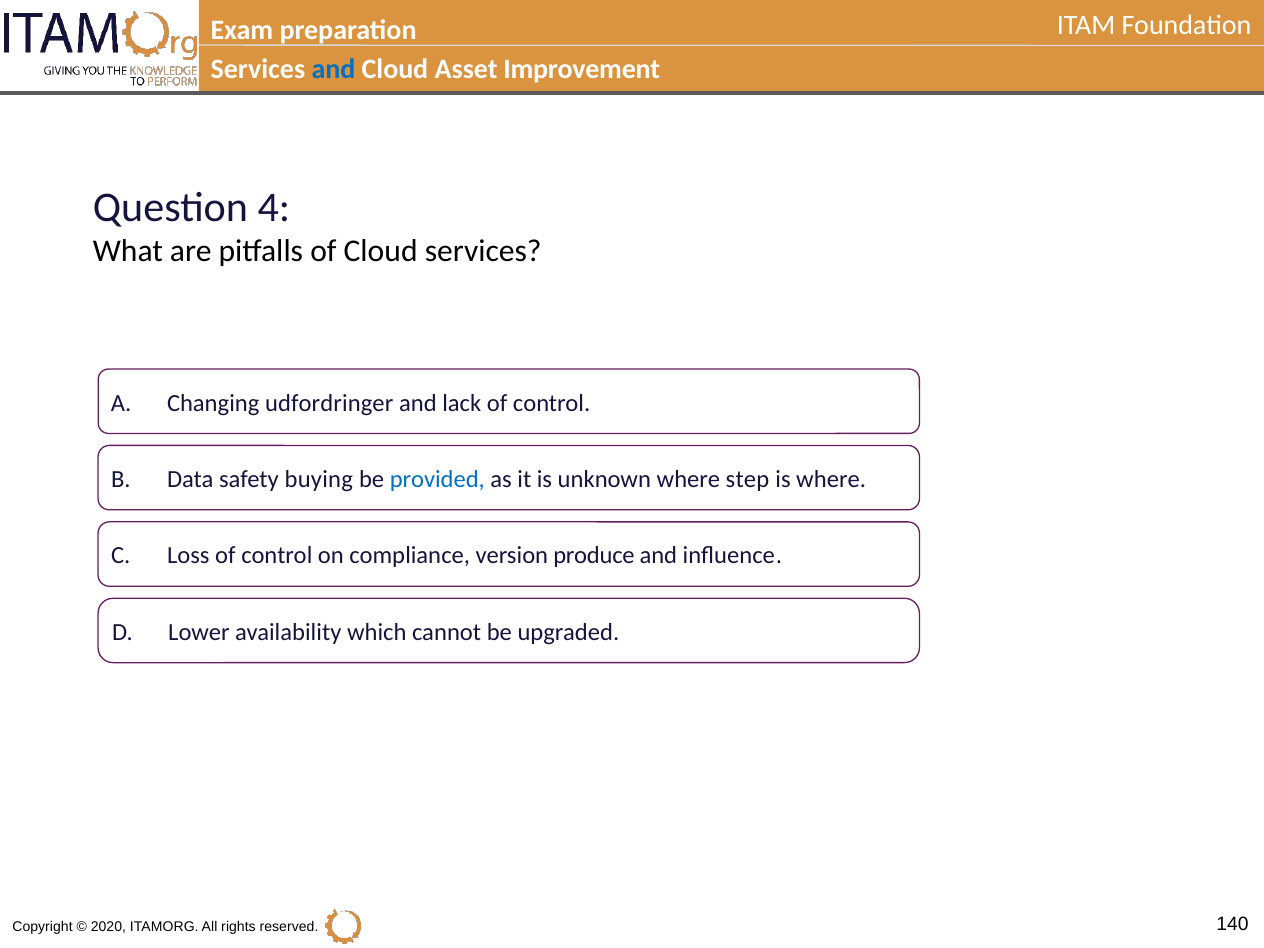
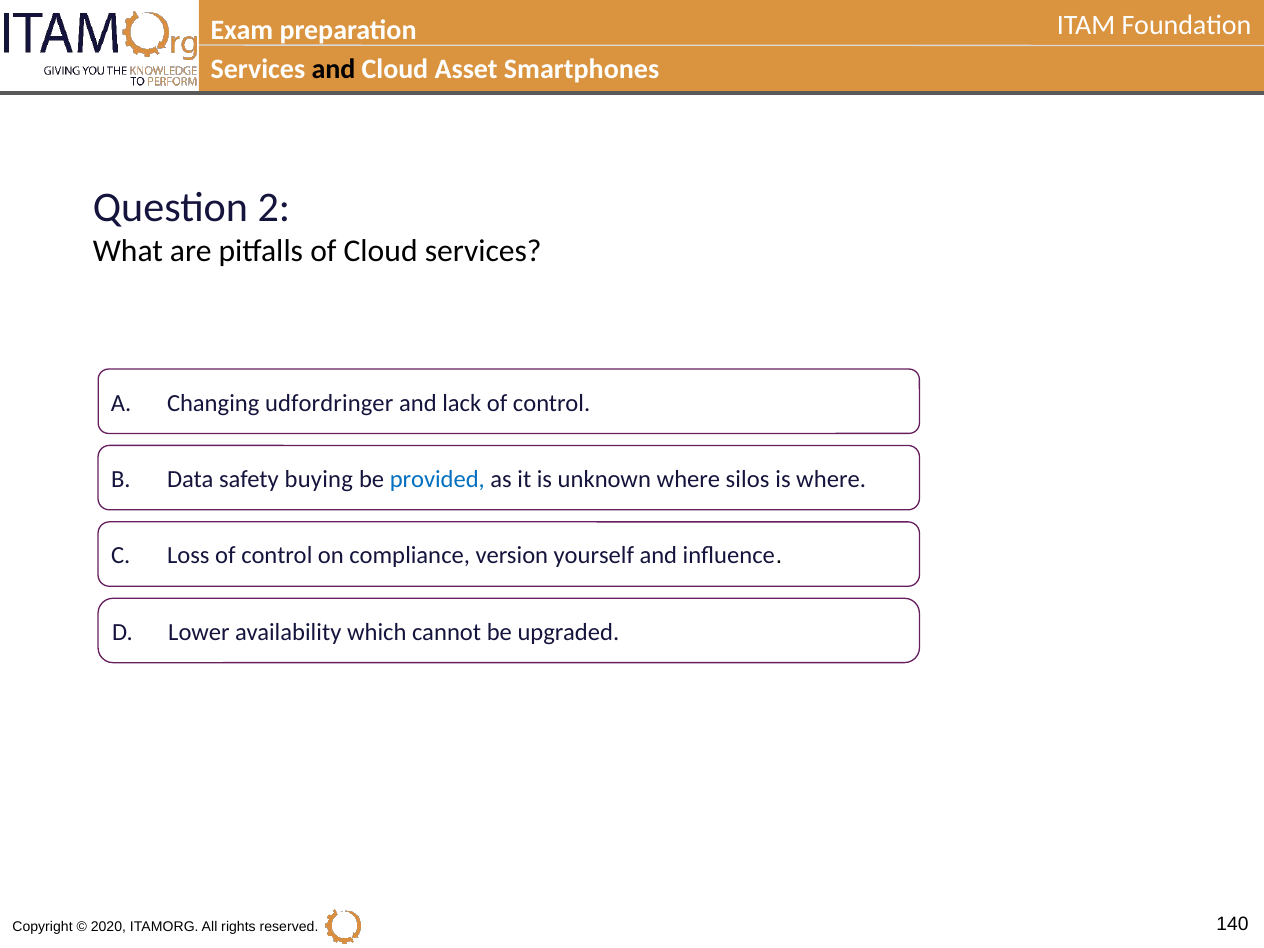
and colour: blue -> black (333, 70)
Improvement: Improvement -> Smartphones (582, 70)
4: 4 -> 2 (274, 207)
step: step -> silos (748, 479)
produce: produce -> yourself (594, 556)
